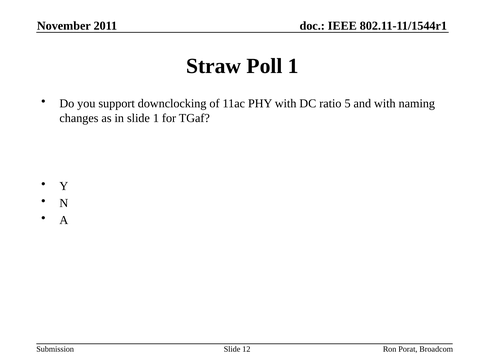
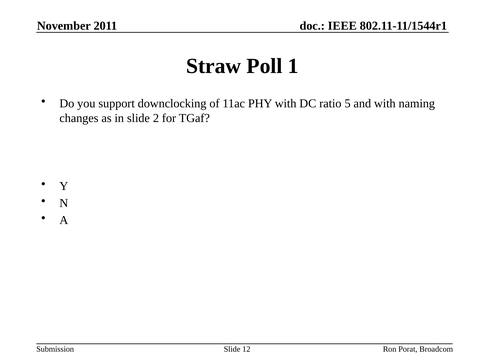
slide 1: 1 -> 2 (156, 118)
